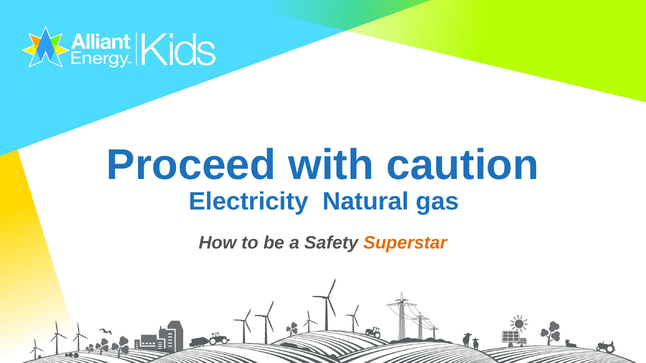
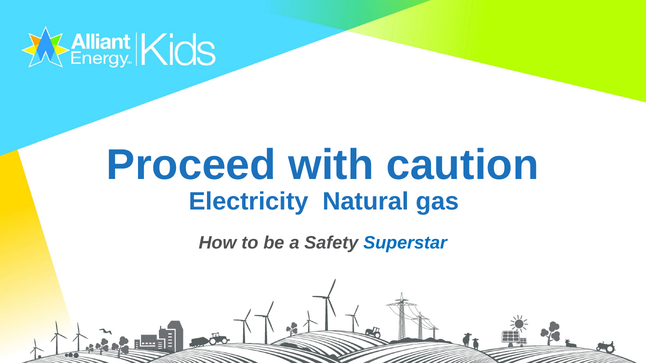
Superstar colour: orange -> blue (405, 243)
